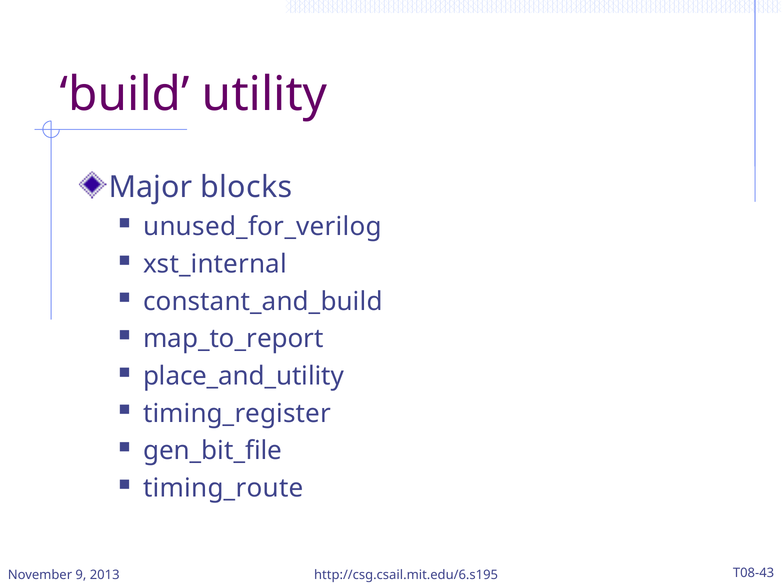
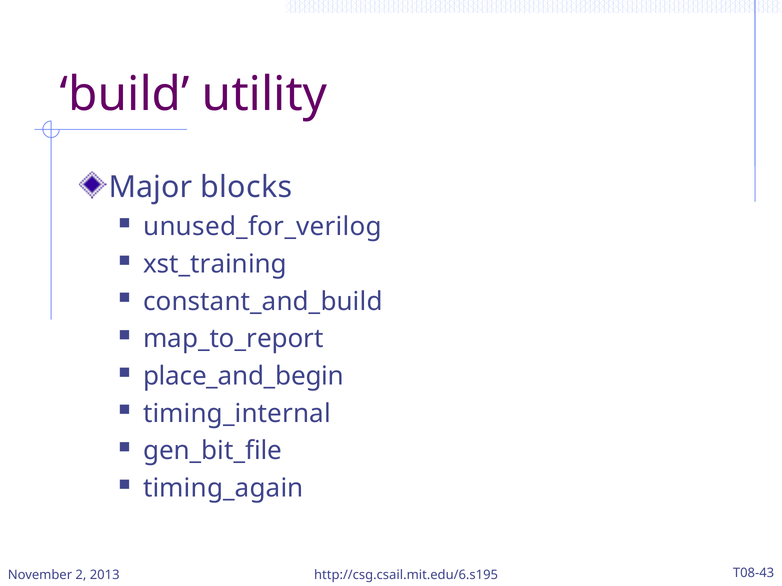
xst_internal: xst_internal -> xst_training (215, 264)
place_and_utility: place_and_utility -> place_and_begin (243, 376)
timing_register: timing_register -> timing_internal (237, 414)
timing_route: timing_route -> timing_again (223, 489)
9: 9 -> 2 (81, 576)
